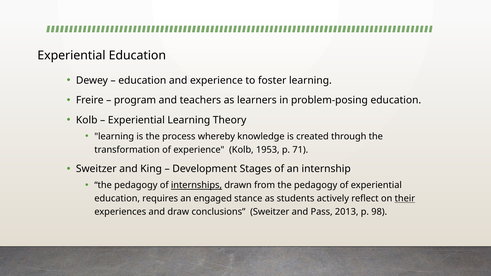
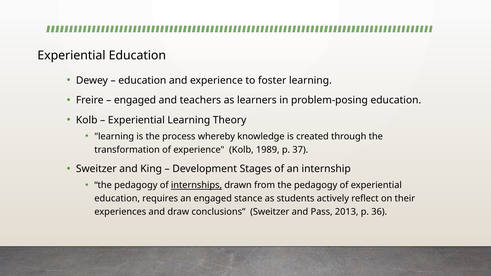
program: program -> engaged (135, 100)
1953: 1953 -> 1989 (268, 150)
71: 71 -> 37 (300, 150)
their underline: present -> none (405, 199)
98: 98 -> 36 (379, 212)
